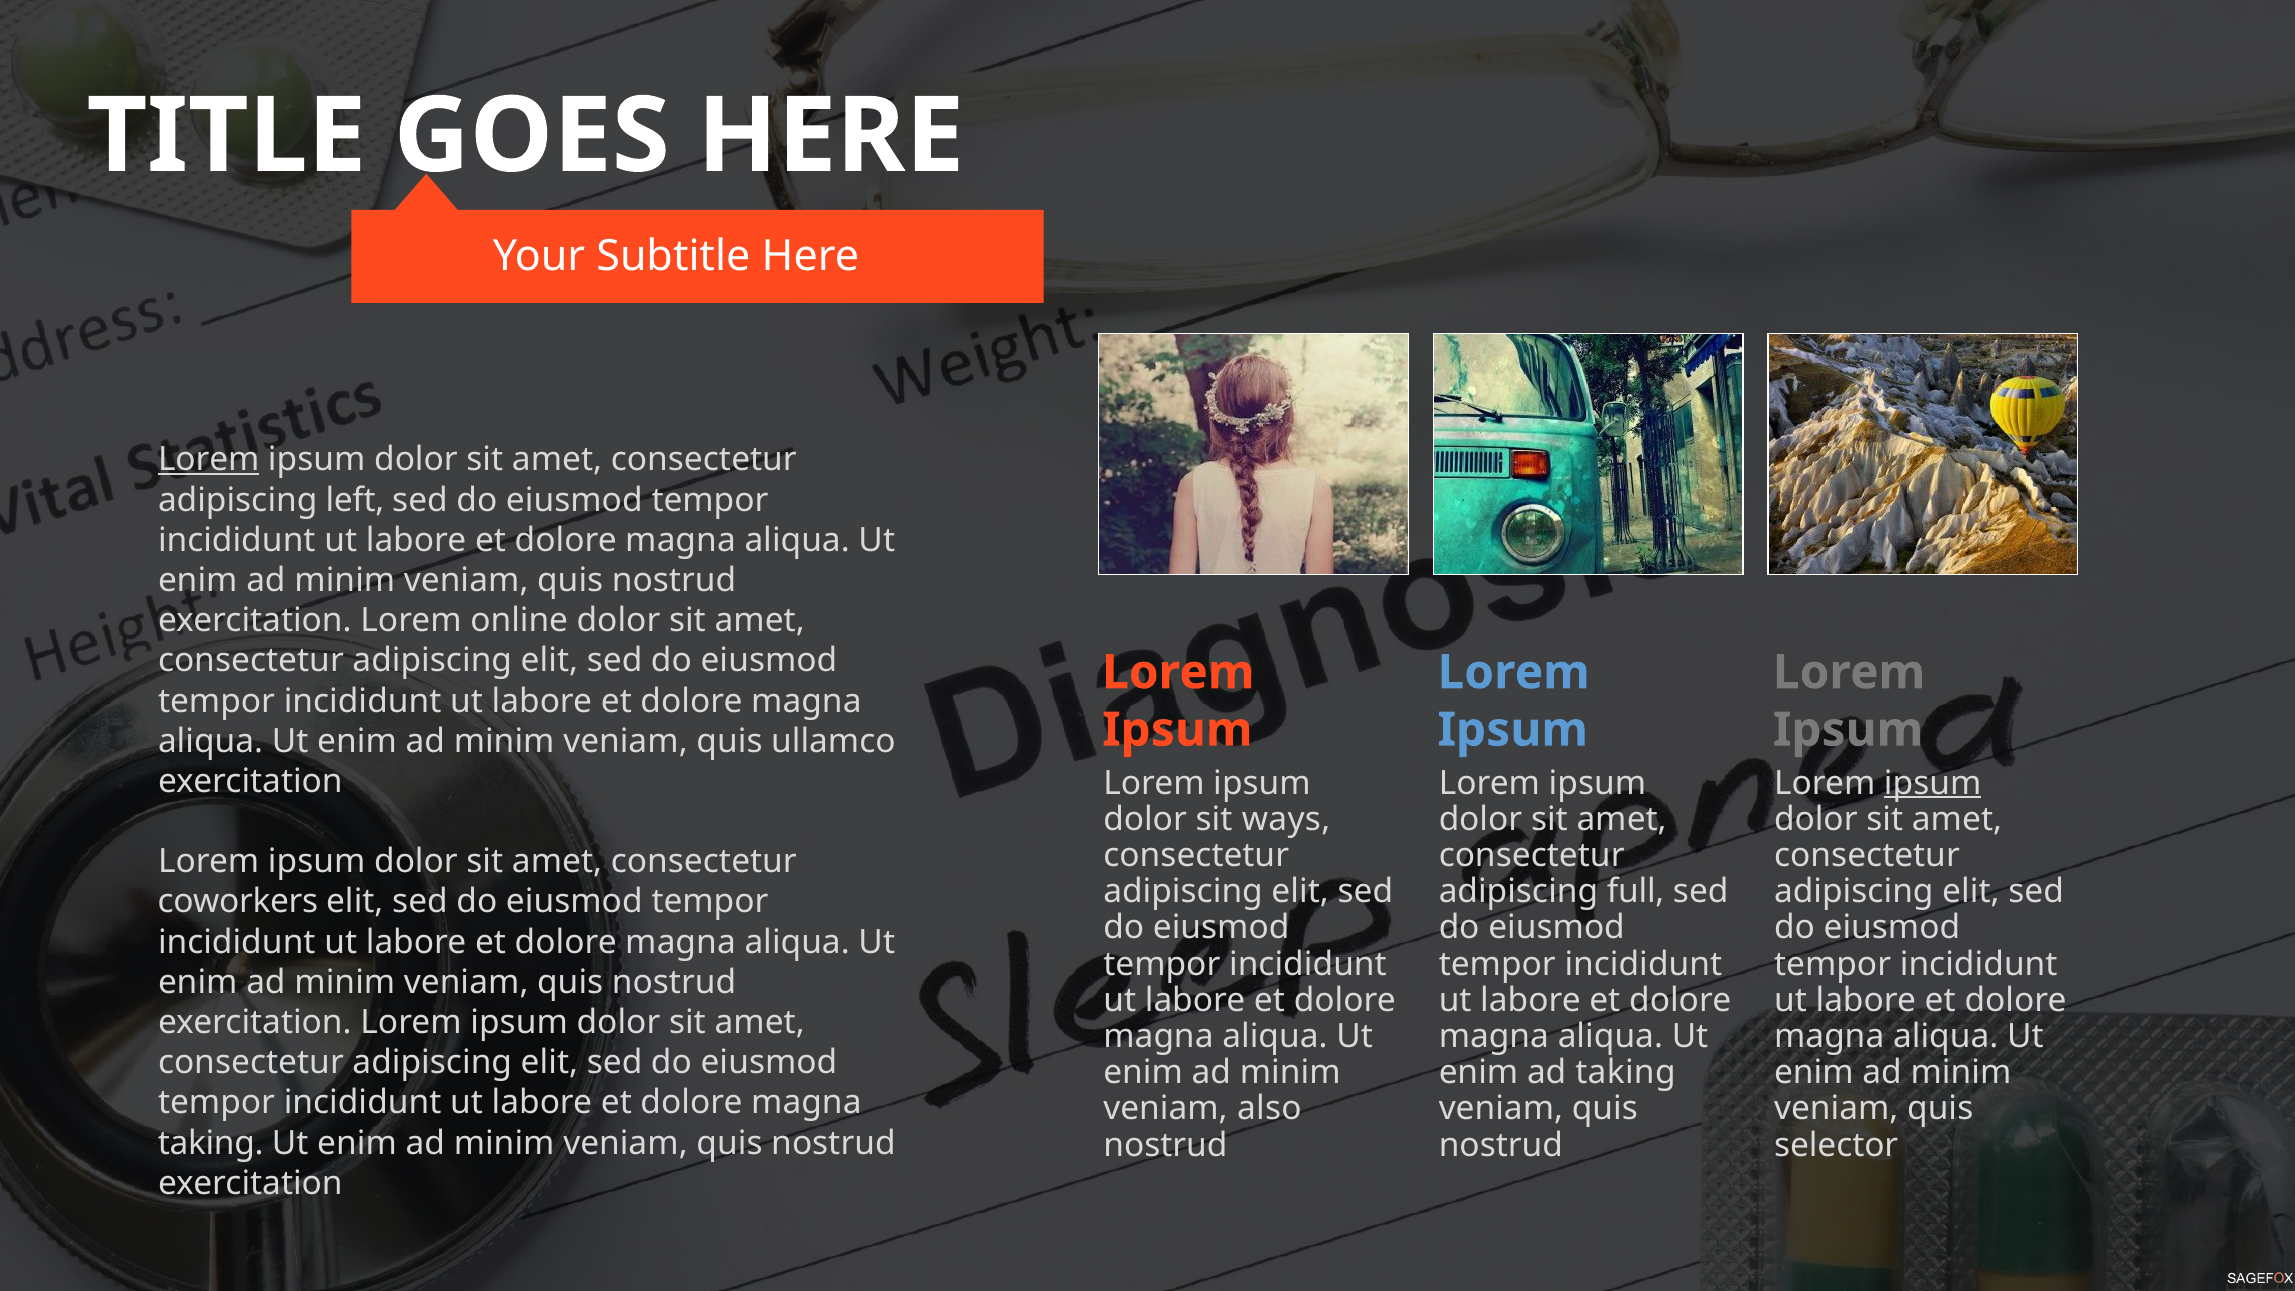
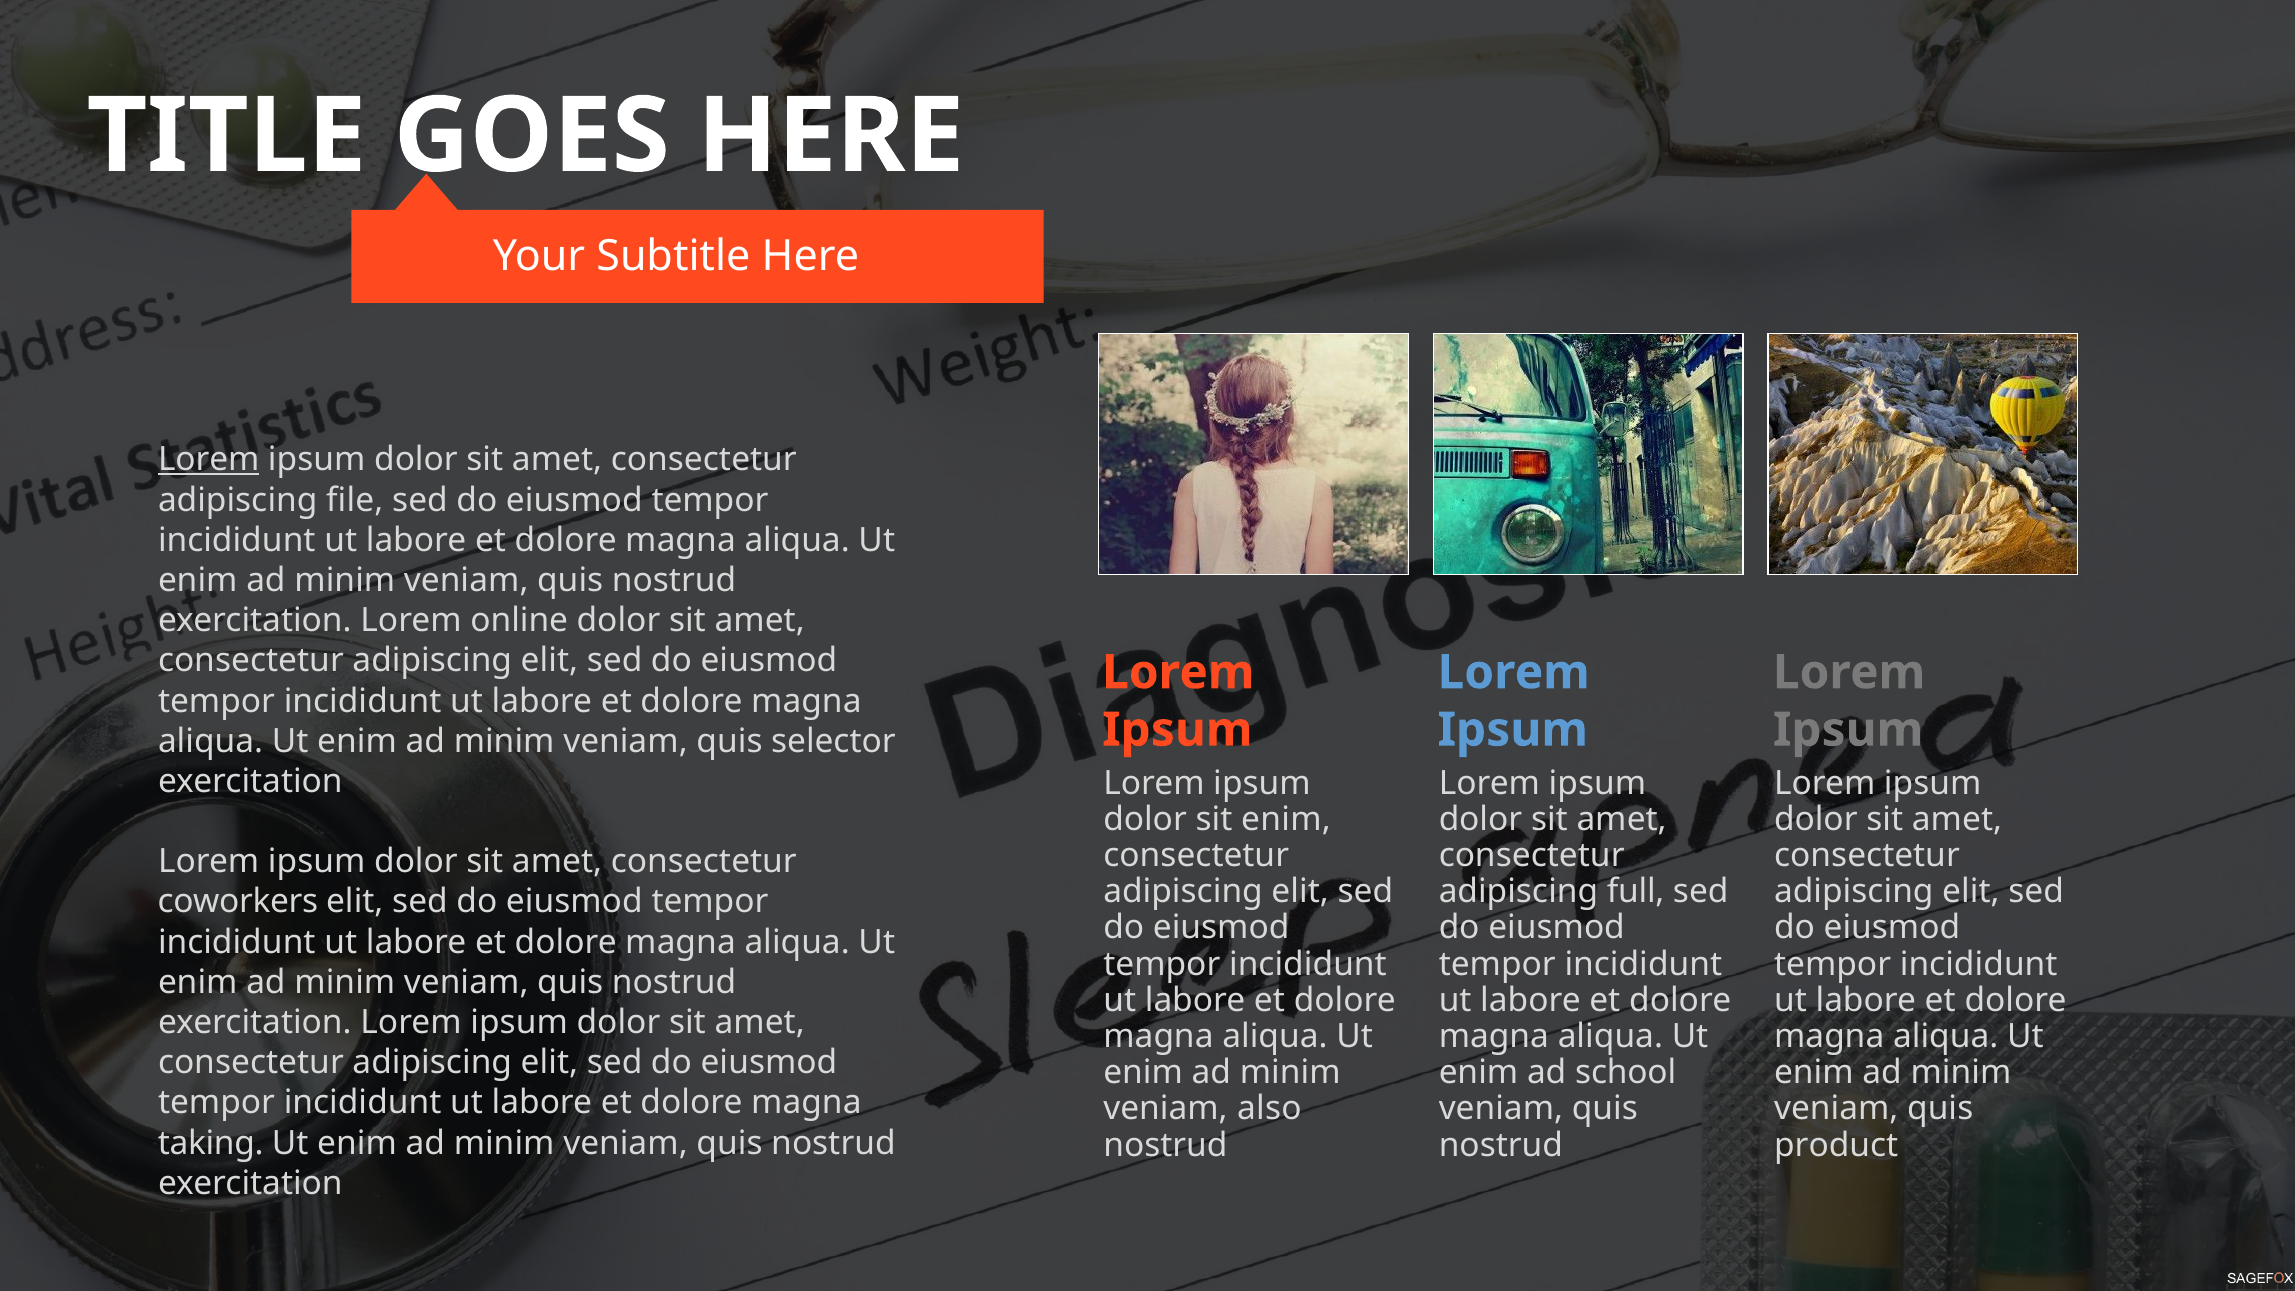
left: left -> file (355, 500)
ullamco: ullamco -> selector (833, 741)
ipsum underline: present -> none (1933, 783)
sit ways: ways -> enim (1286, 819)
ad taking: taking -> school (1626, 1073)
selector: selector -> product (1836, 1145)
